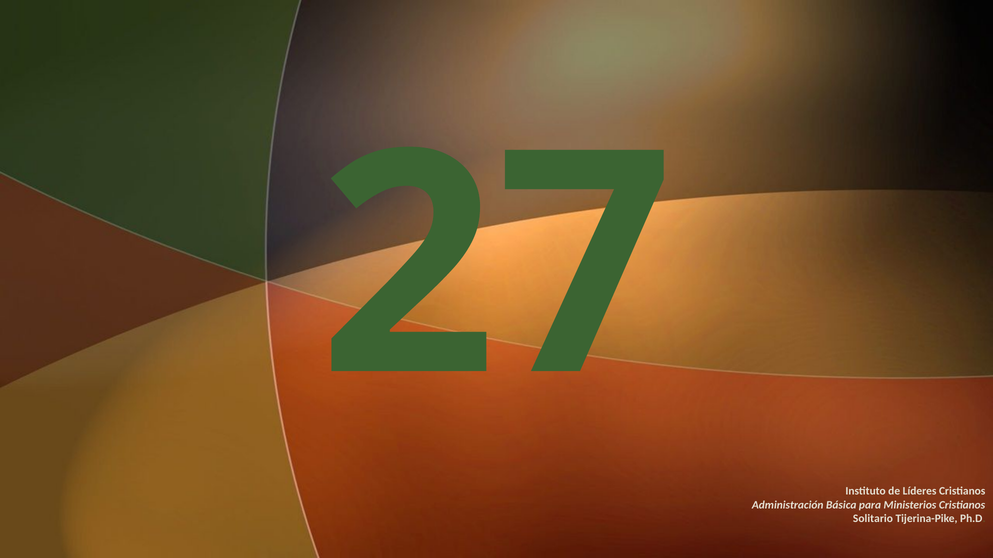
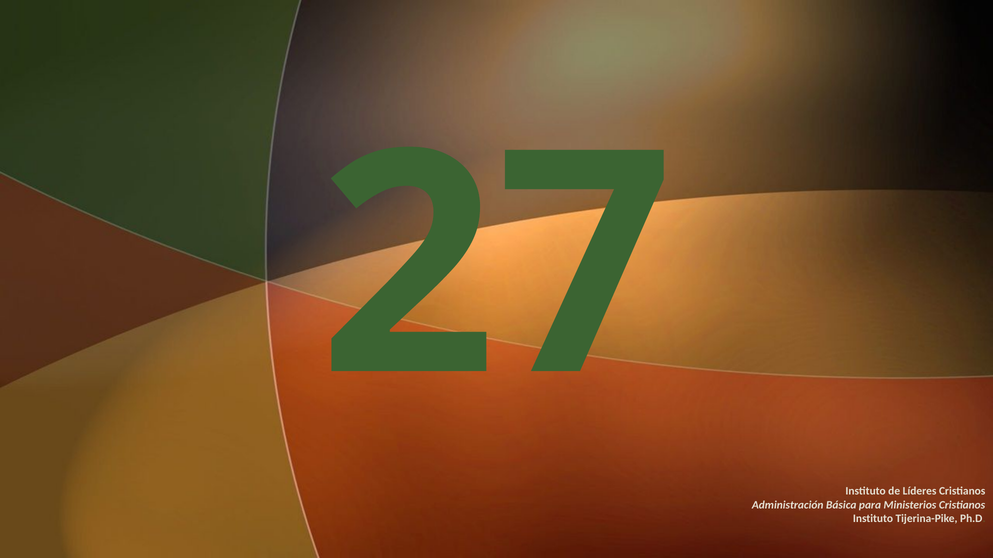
Solitario: Solitario -> Instituto (873, 519)
